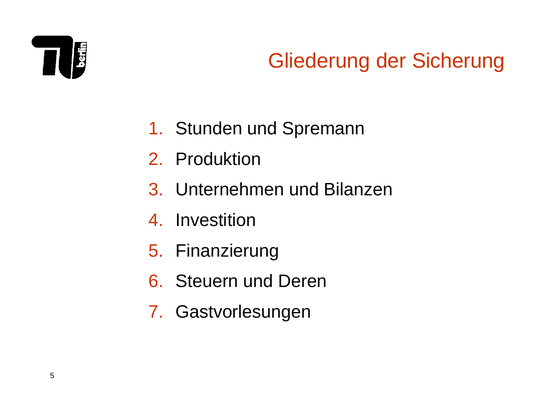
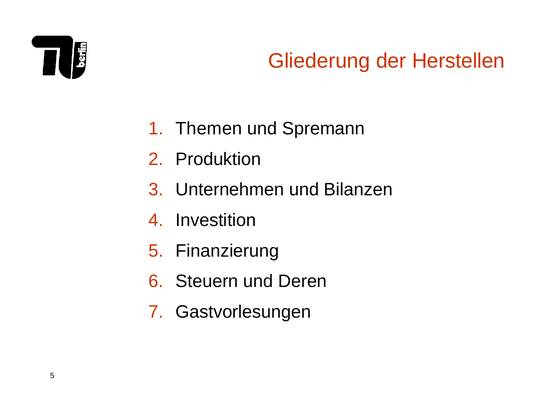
Sicherung: Sicherung -> Herstellen (458, 61)
Stunden: Stunden -> Themen (209, 129)
